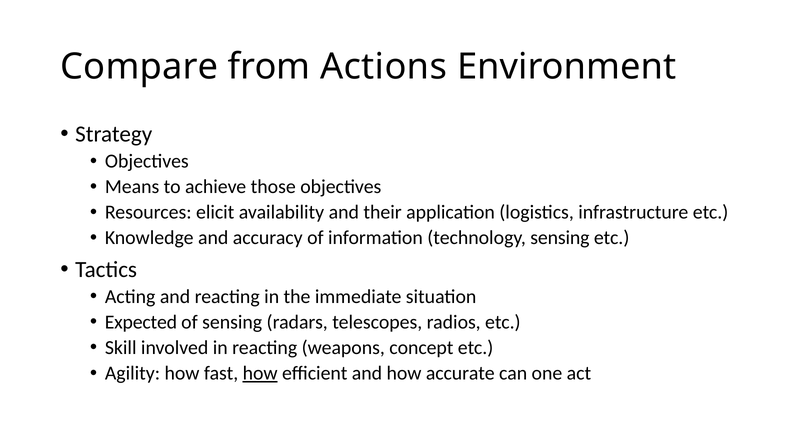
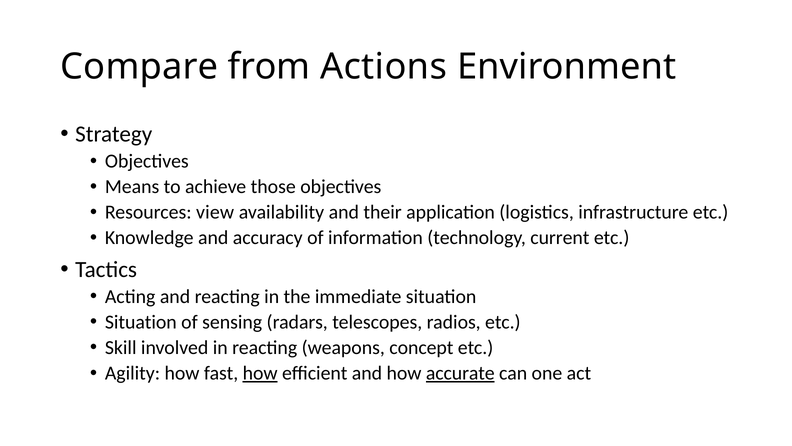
elicit: elicit -> view (215, 212)
technology sensing: sensing -> current (560, 238)
Expected: Expected -> Situation (141, 322)
accurate underline: none -> present (460, 373)
